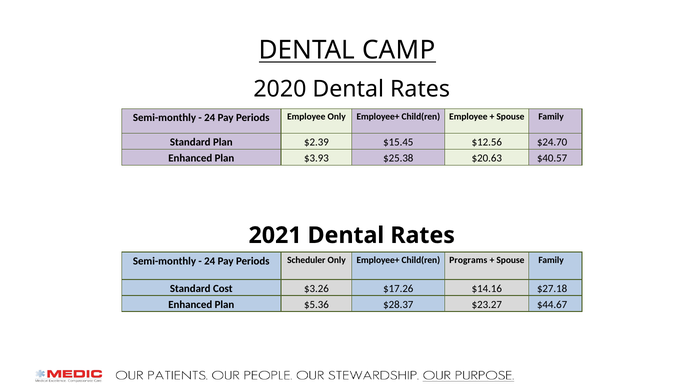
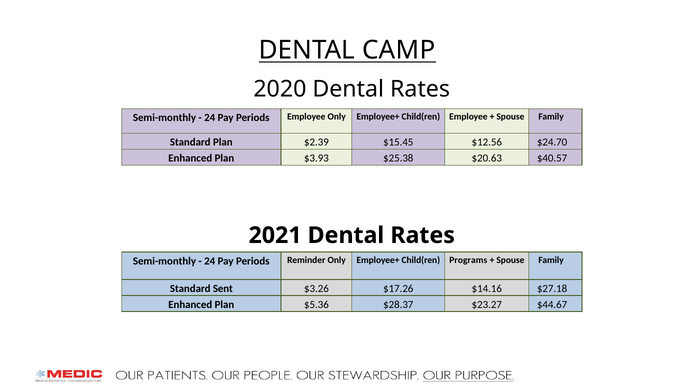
Scheduler: Scheduler -> Reminder (306, 260)
Cost: Cost -> Sent (223, 289)
